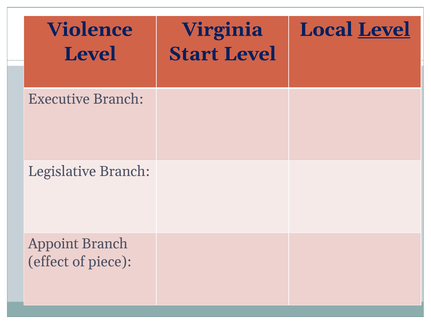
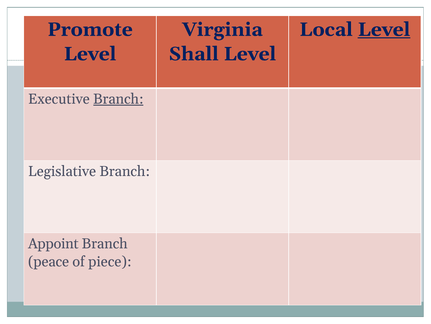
Violence: Violence -> Promote (90, 29)
Start: Start -> Shall (194, 54)
Branch underline: none -> present (118, 99)
effect: effect -> peace (49, 261)
